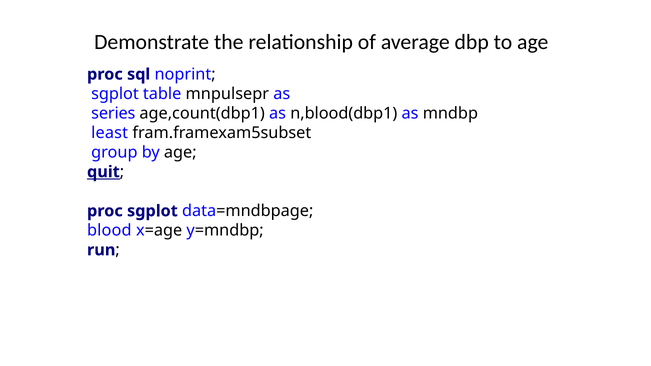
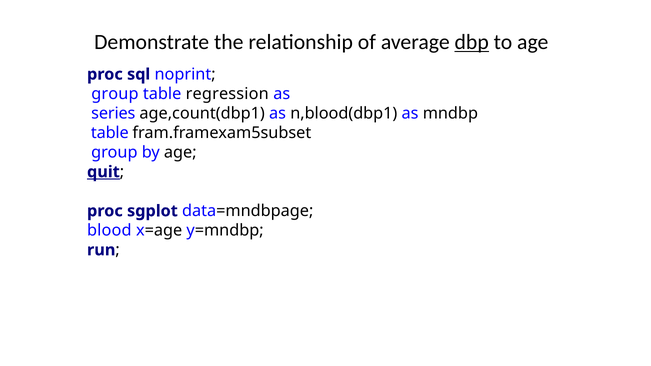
dbp underline: none -> present (472, 42)
sgplot: sgplot -> group (115, 94)
mnpulsepr: mnpulsepr -> regression (227, 94)
least: least -> table (110, 133)
